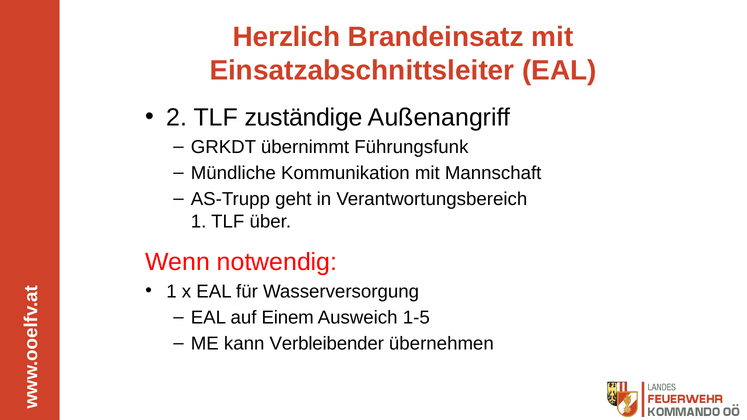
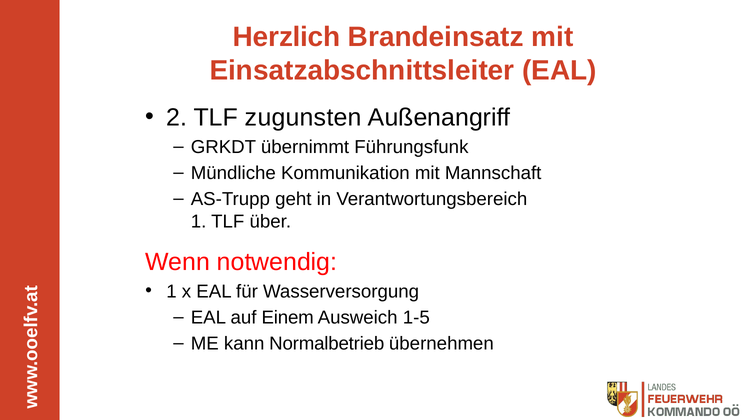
zuständige: zuständige -> zugunsten (303, 118)
Verbleibender: Verbleibender -> Normalbetrieb (327, 344)
